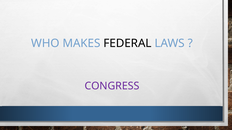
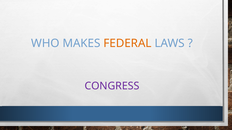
FEDERAL colour: black -> orange (127, 43)
